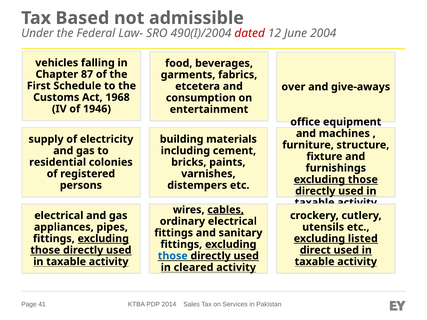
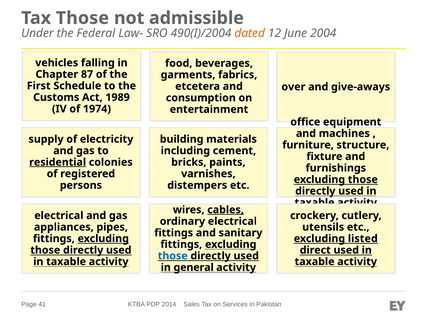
Tax Based: Based -> Those (82, 18)
dated colour: red -> orange (250, 33)
1968: 1968 -> 1989 (118, 97)
1946: 1946 -> 1974 (97, 109)
residential underline: none -> present (58, 162)
cleared: cleared -> general (194, 268)
